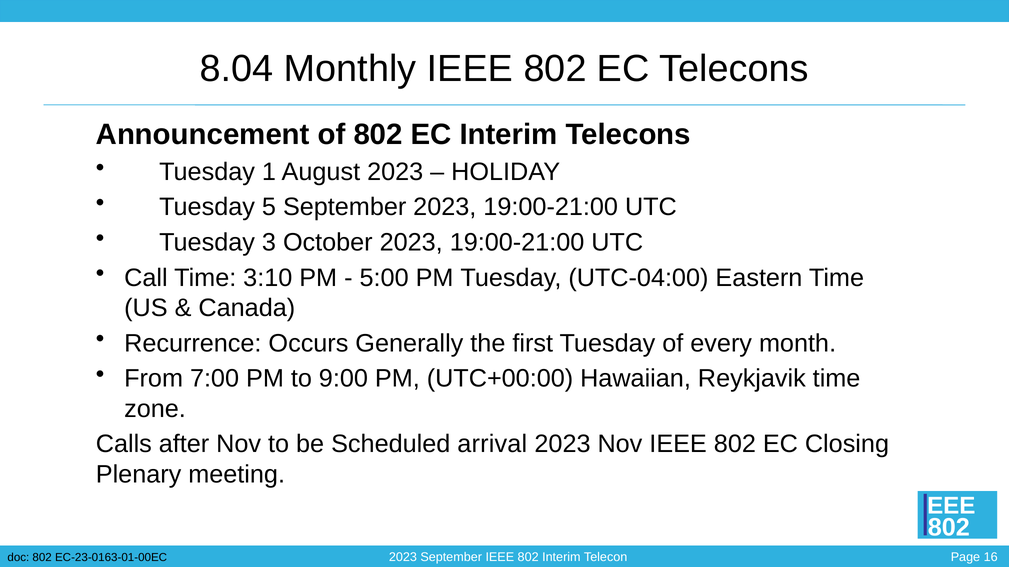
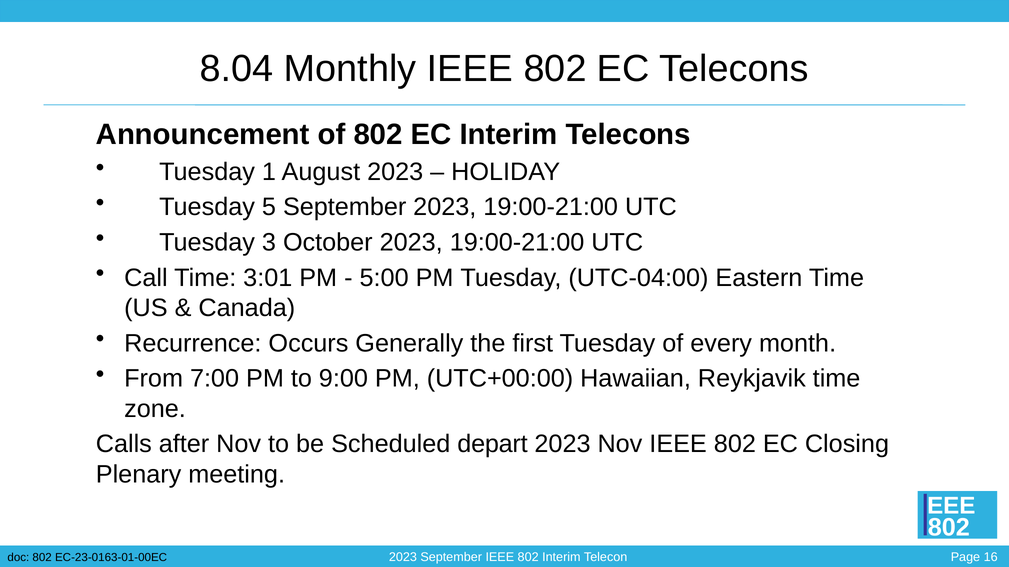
3:10: 3:10 -> 3:01 (268, 278)
arrival: arrival -> depart (492, 444)
